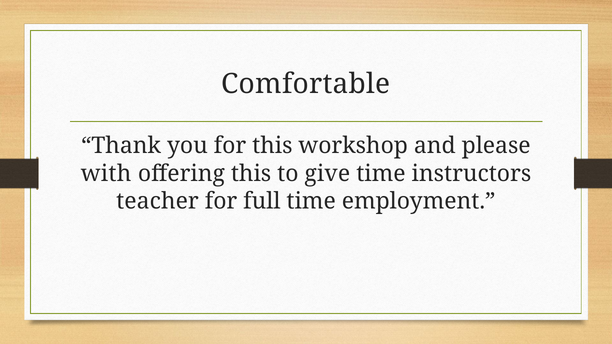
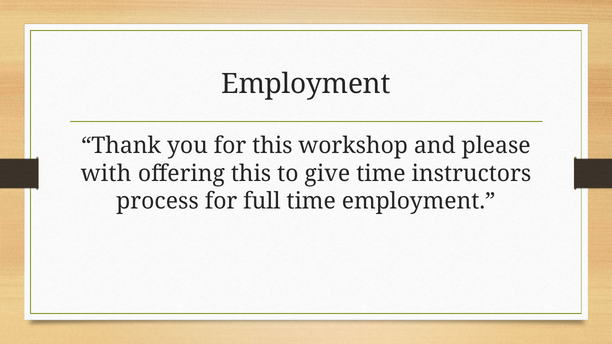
Comfortable: Comfortable -> Employment (306, 84)
teacher: teacher -> process (157, 201)
